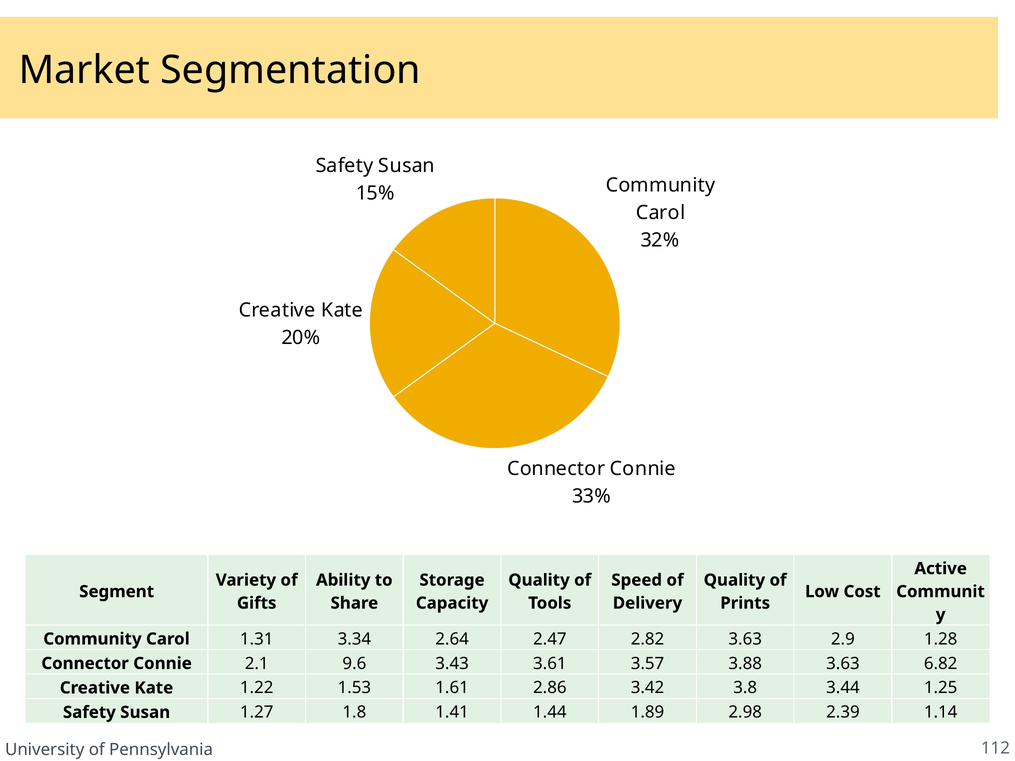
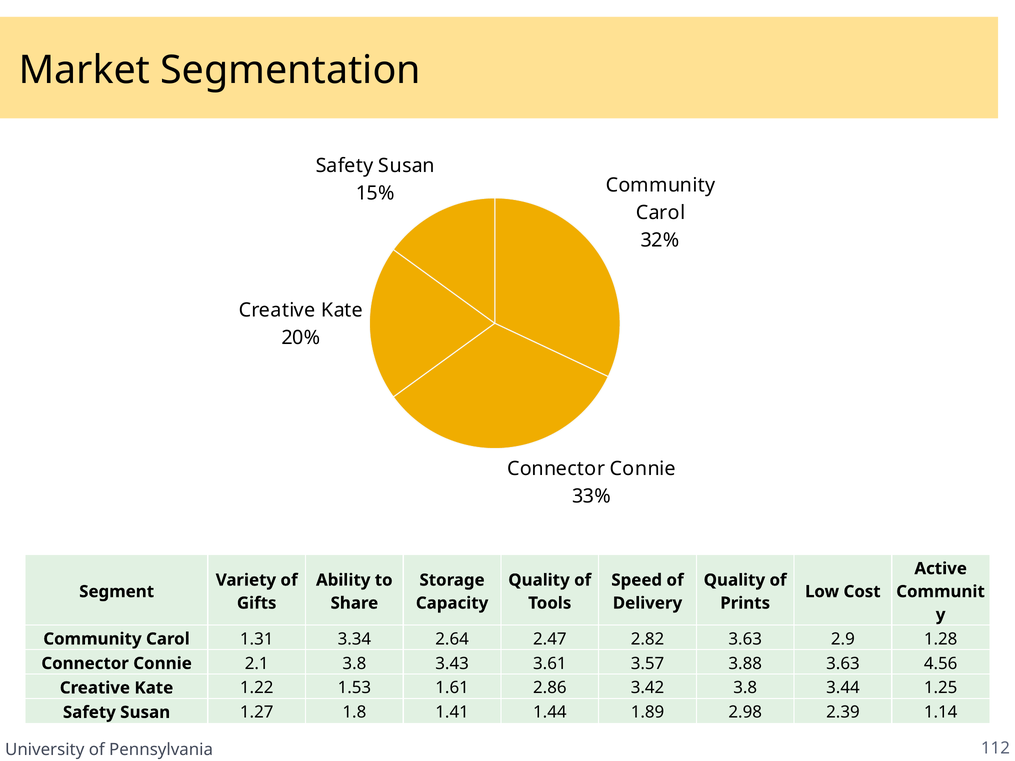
2.1 9.6: 9.6 -> 3.8 (354, 664)
6.82: 6.82 -> 4.56 (941, 664)
